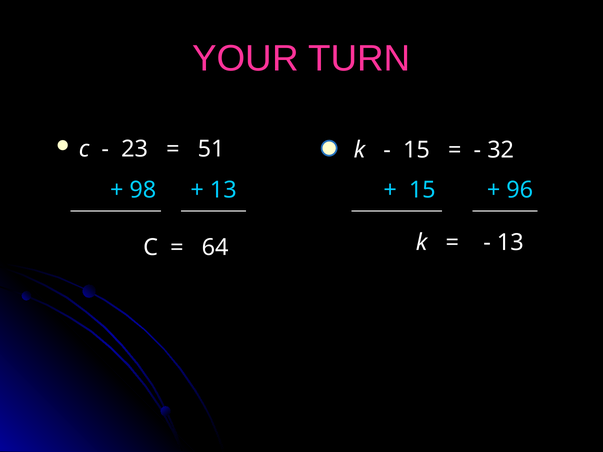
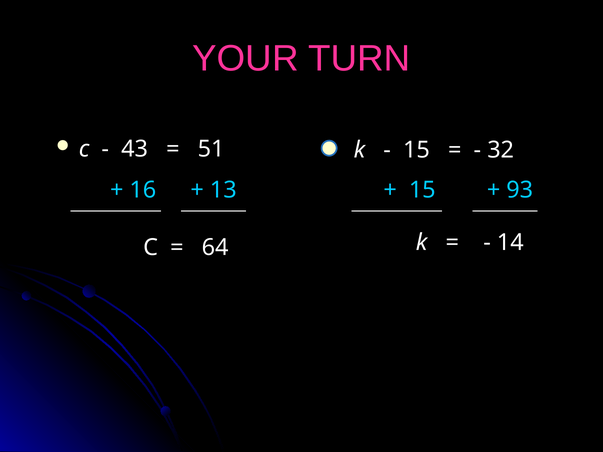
23: 23 -> 43 (135, 149)
98: 98 -> 16 (143, 190)
96: 96 -> 93 (520, 190)
13: 13 -> 14 (510, 243)
